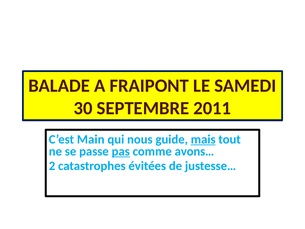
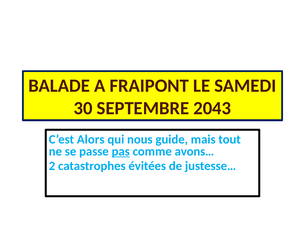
2011: 2011 -> 2043 (212, 108)
Main: Main -> Alors (91, 139)
mais underline: present -> none (203, 139)
